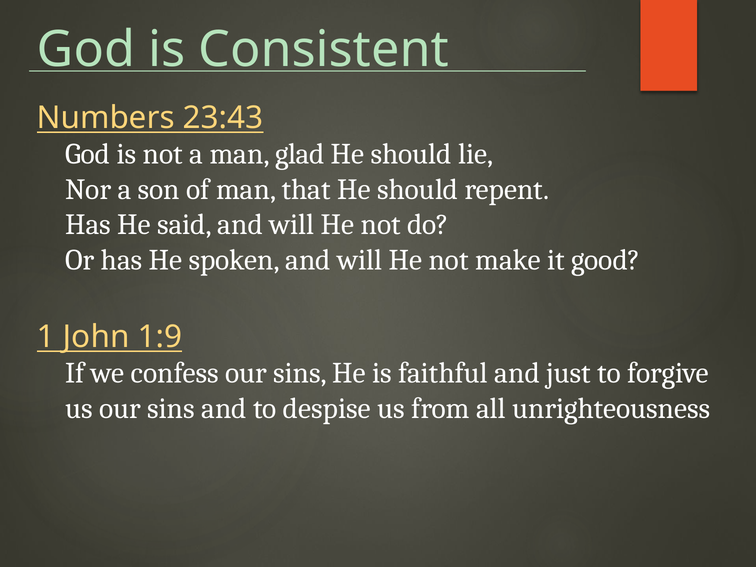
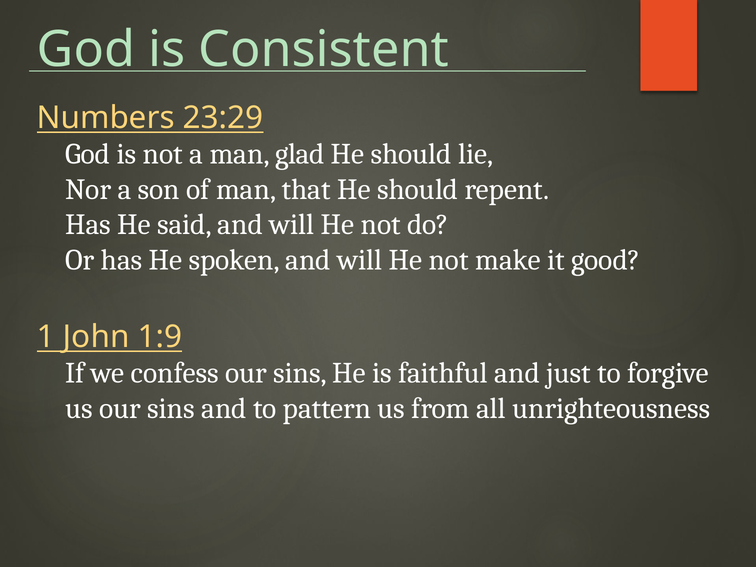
23:43: 23:43 -> 23:29 (223, 118)
despise: despise -> pattern (327, 408)
